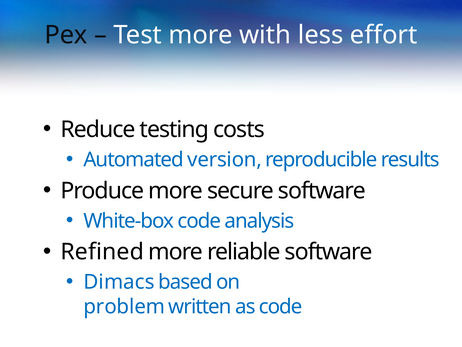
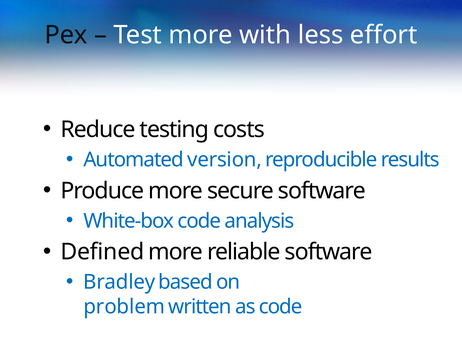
Refined: Refined -> Defined (102, 252)
Dimacs: Dimacs -> Bradley (119, 282)
